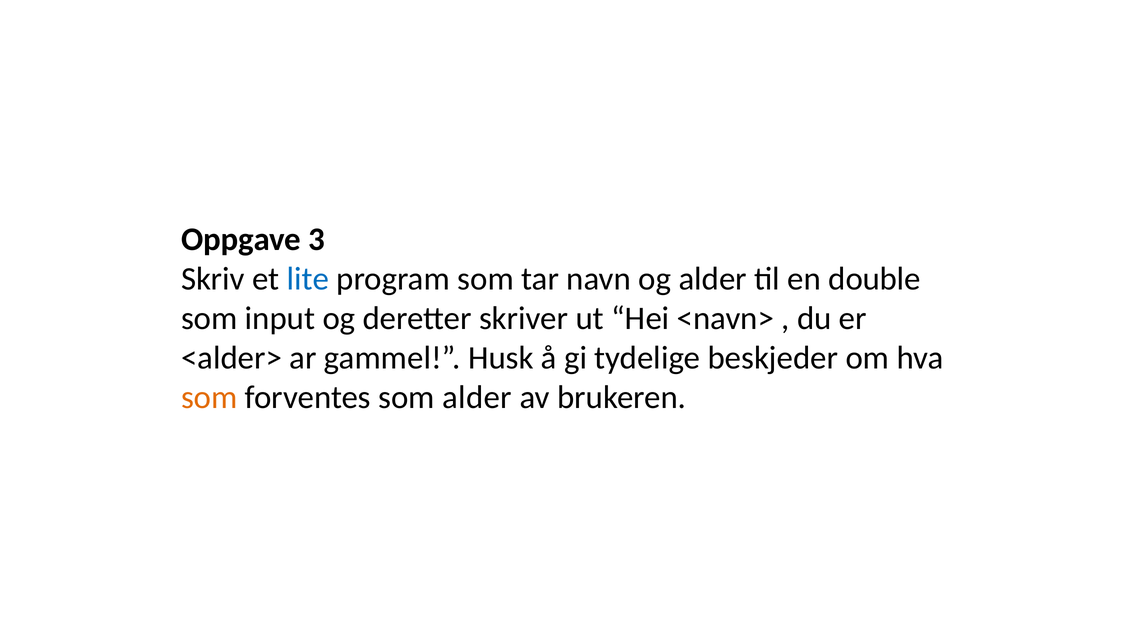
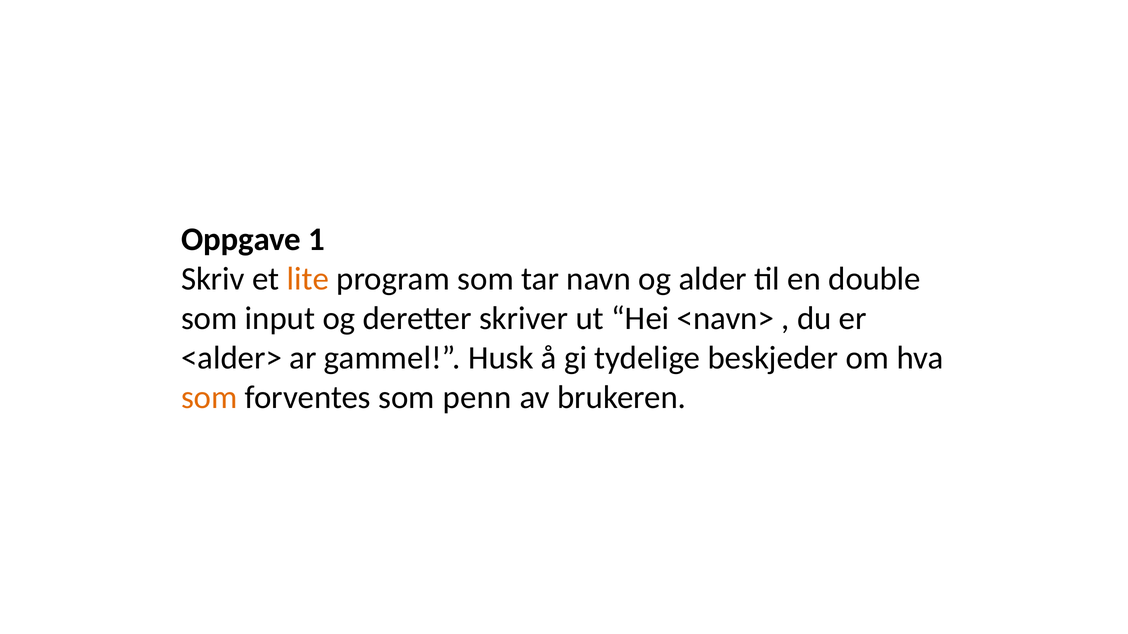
3: 3 -> 1 (317, 239)
lite colour: blue -> orange (308, 279)
som alder: alder -> penn (477, 397)
